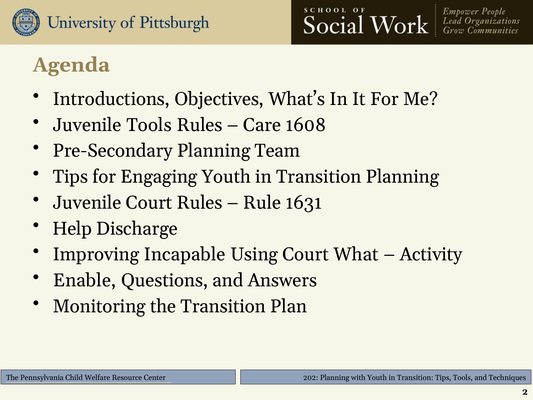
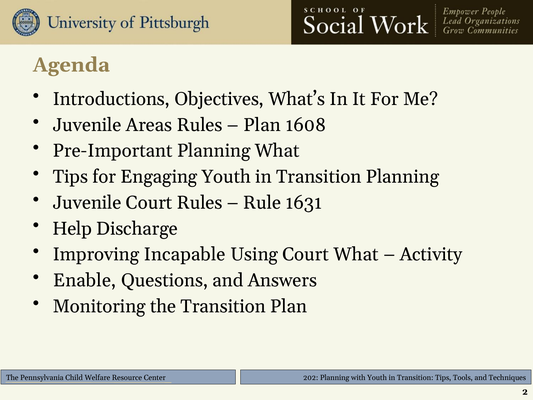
Juvenile Tools: Tools -> Areas (149, 125)
Care: Care -> Plan (262, 125)
Pre-Secondary: Pre-Secondary -> Pre-Important (113, 151)
Planning Team: Team -> What (277, 151)
